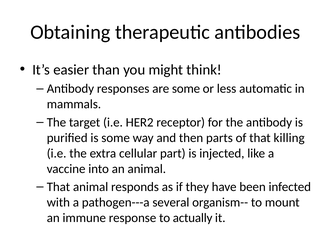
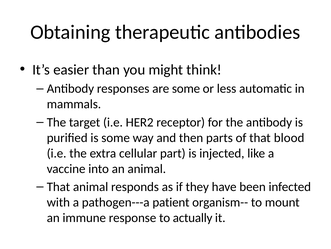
killing: killing -> blood (289, 137)
several: several -> patient (171, 202)
